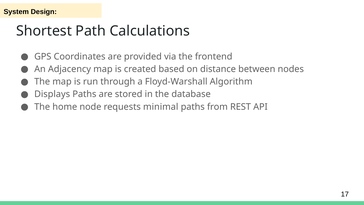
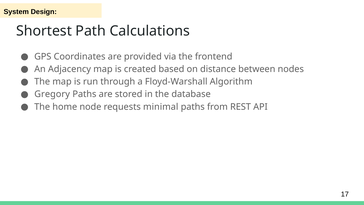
Displays: Displays -> Gregory (52, 94)
